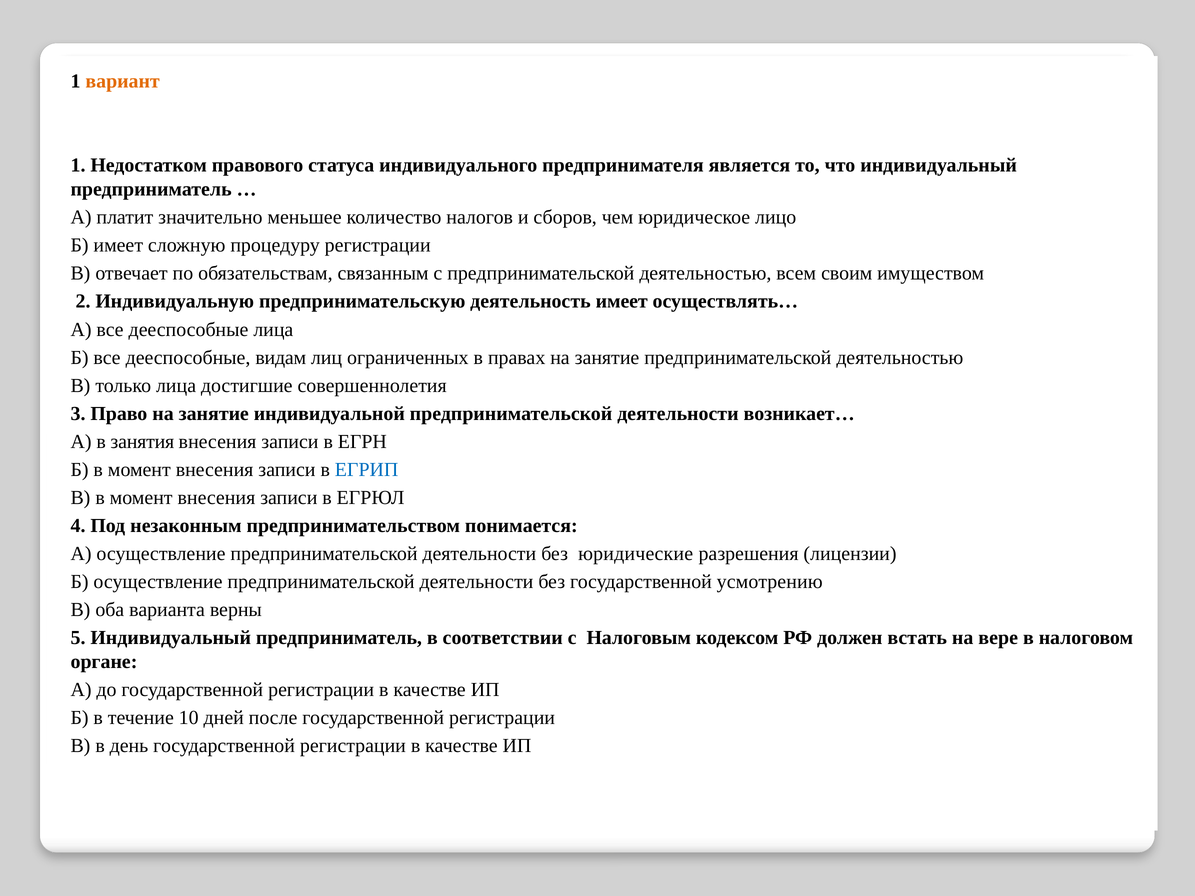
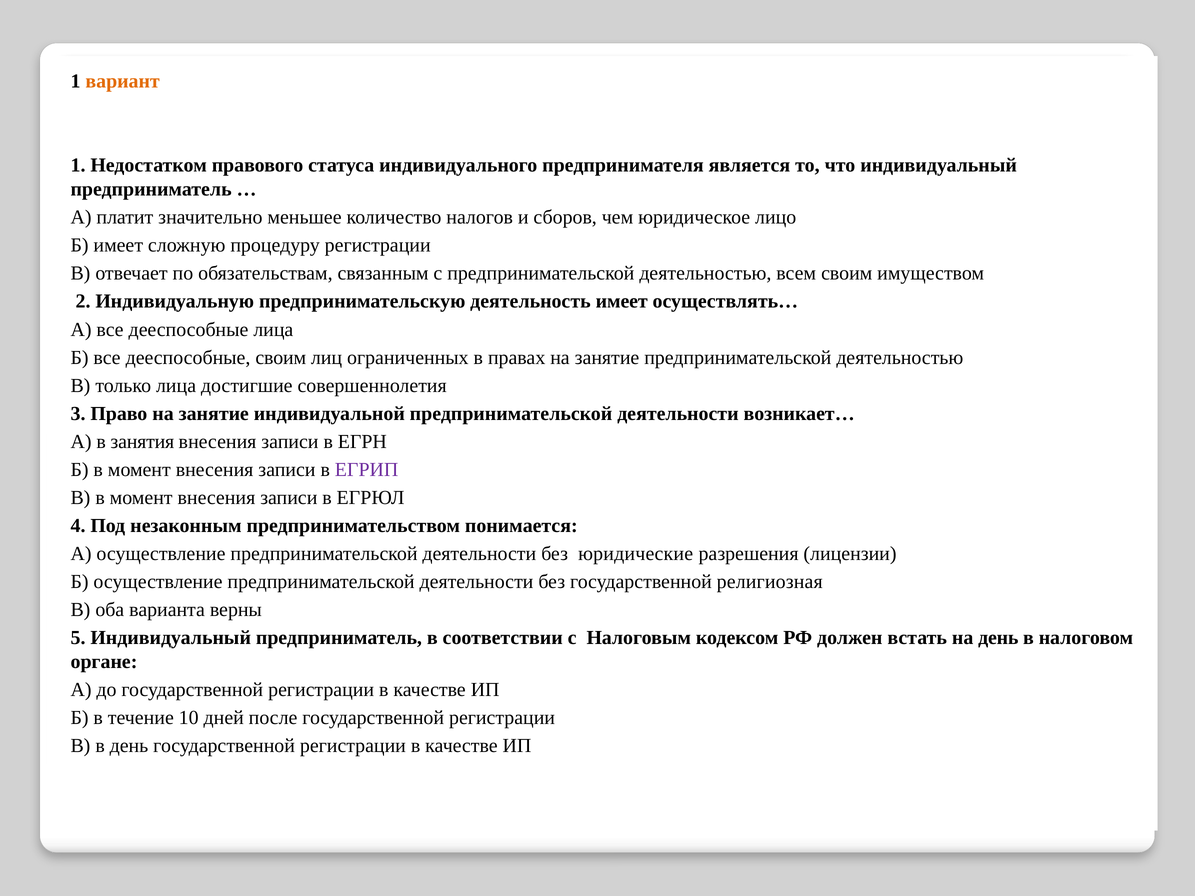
дееспособные видам: видам -> своим (281, 358)
ЕГРИП colour: blue -> purple (367, 470)
усмотрению: усмотрению -> религиозная (770, 582)
на вере: вере -> день (998, 638)
